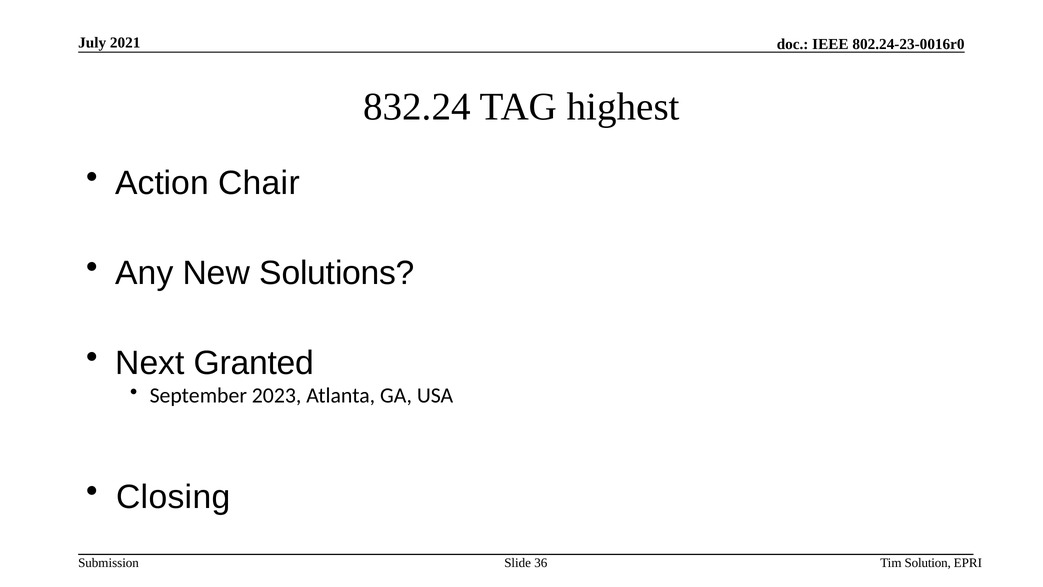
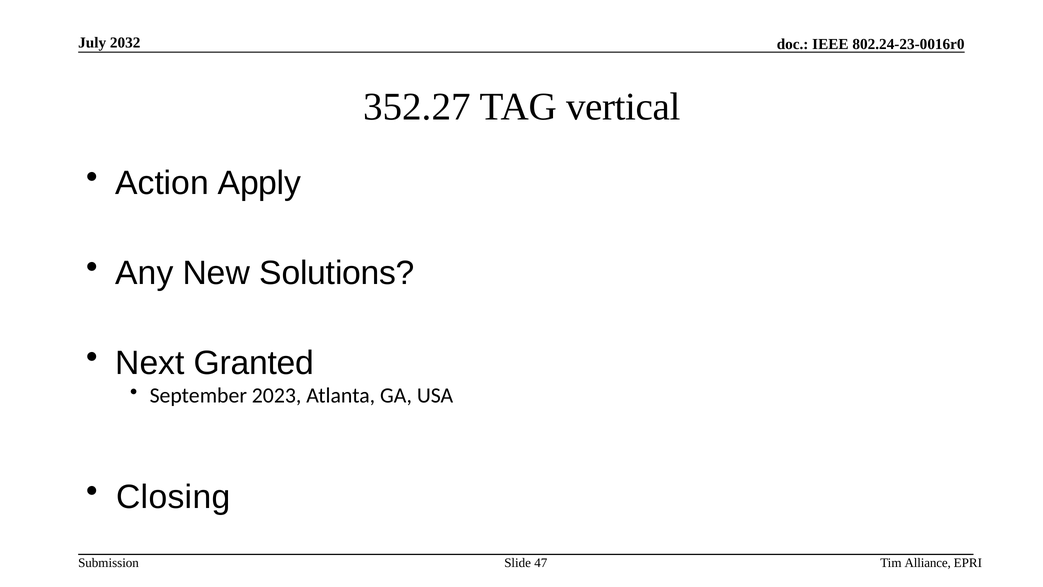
2021: 2021 -> 2032 (125, 43)
832.24: 832.24 -> 352.27 (417, 107)
highest: highest -> vertical (623, 107)
Chair: Chair -> Apply (259, 183)
36: 36 -> 47 (541, 563)
Solution: Solution -> Alliance (928, 563)
